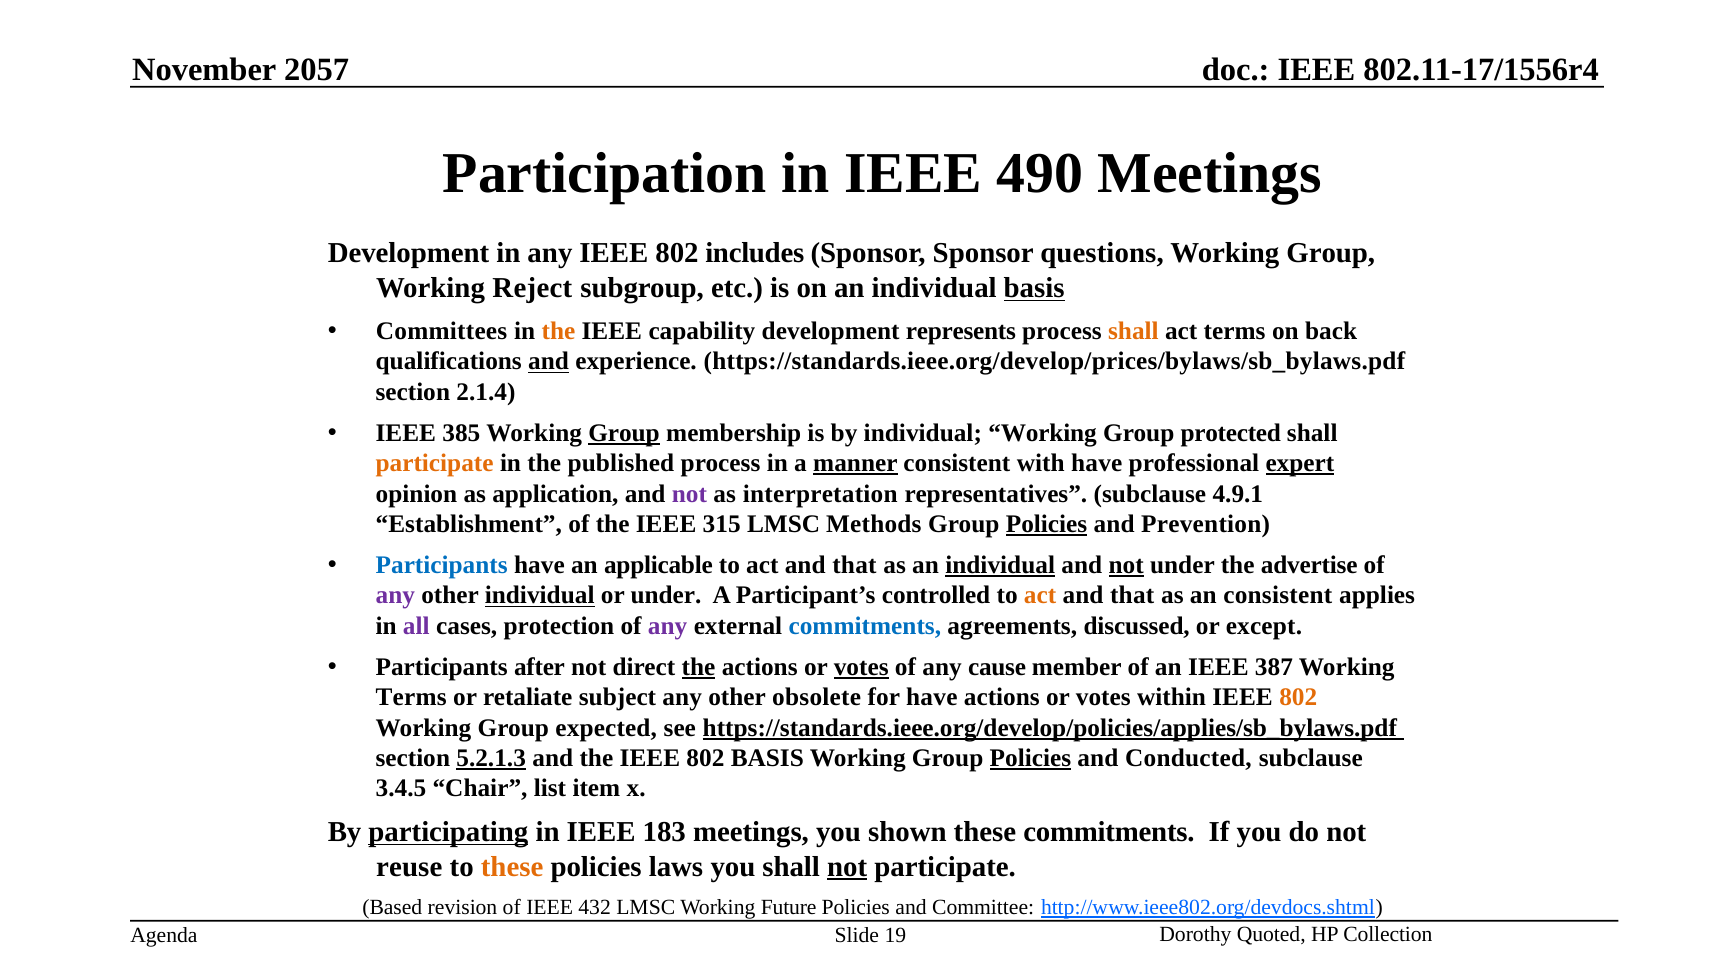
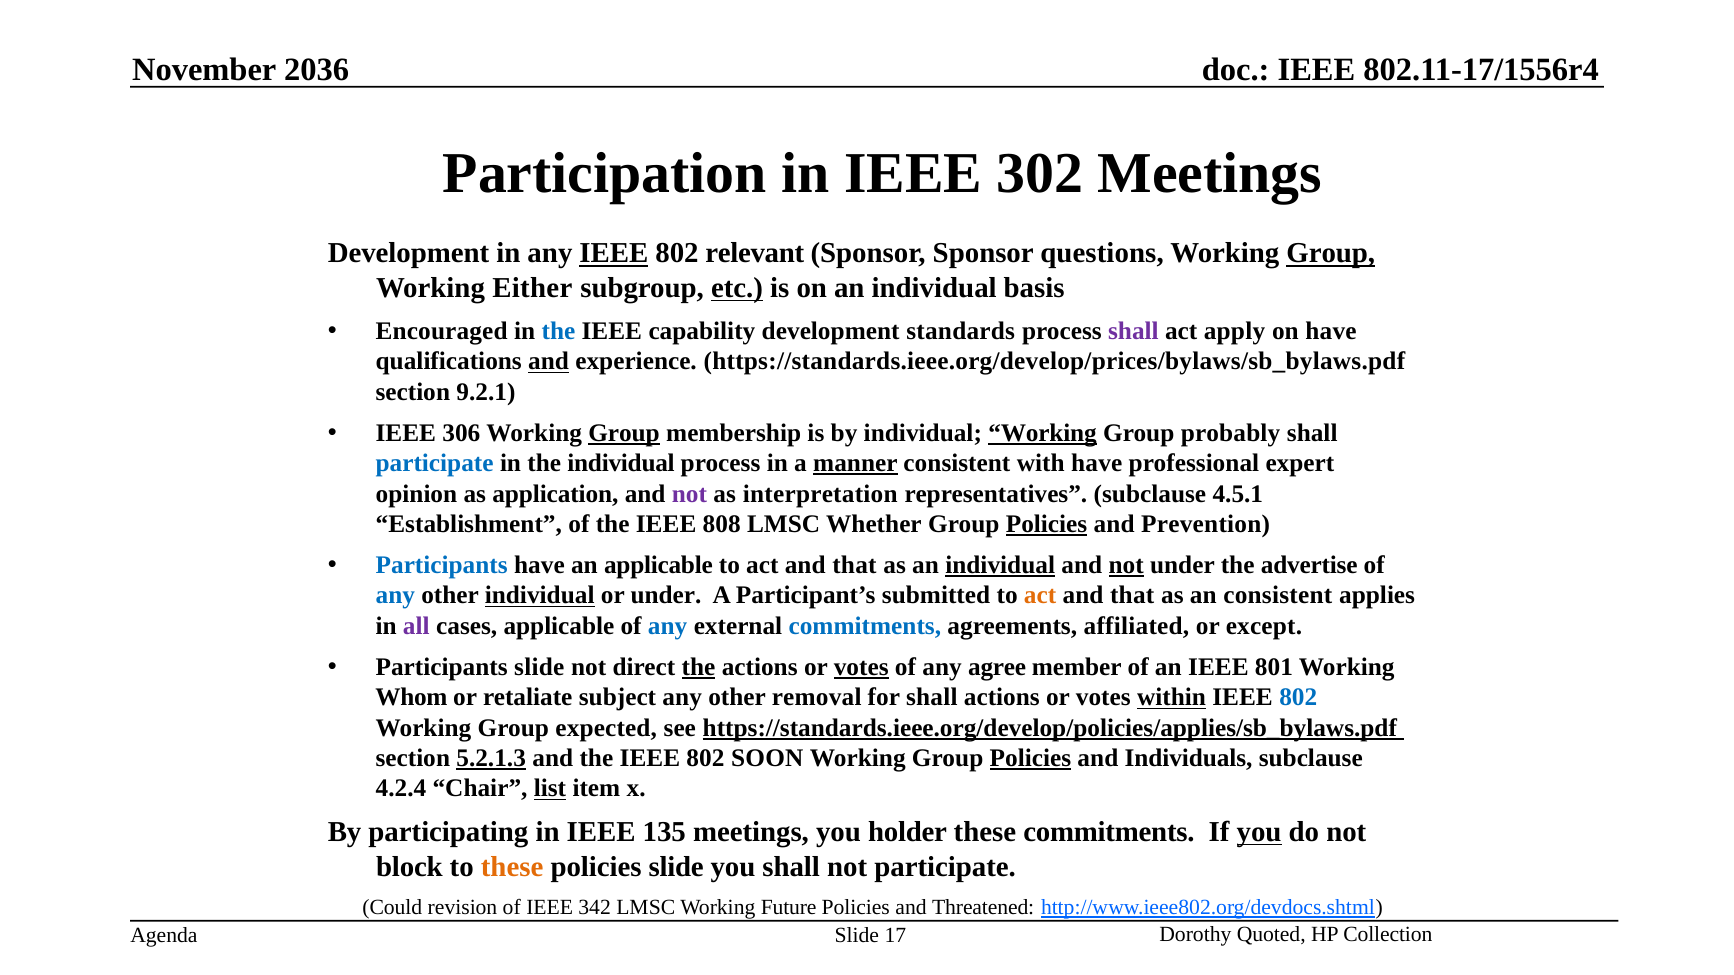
2057: 2057 -> 2036 (317, 69)
490: 490 -> 302 (1040, 173)
IEEE underline: none -> present (614, 253)
includes: includes -> relevant (755, 253)
Group underline: none -> present (1331, 253)
Reject: Reject -> Either (532, 288)
etc underline: none -> present (737, 288)
basis underline: present -> none (1034, 288)
Committees: Committees -> Encouraged (442, 331)
the colour: orange -> blue (558, 331)
represents: represents -> standards (961, 331)
shall colour: orange -> purple (1133, 331)
act terms: terms -> apply (1234, 331)
on back: back -> have (1331, 331)
2.1.4: 2.1.4 -> 9.2.1 (486, 392)
385: 385 -> 306 (461, 433)
Working underline: none -> present (1043, 433)
protected: protected -> probably (1231, 433)
participate colour: orange -> blue (435, 464)
the published: published -> individual (621, 464)
expert underline: present -> none (1300, 464)
4.9.1: 4.9.1 -> 4.5.1 (1238, 494)
315: 315 -> 808 (722, 524)
Methods: Methods -> Whether (874, 524)
any colour: purple -> blue (395, 596)
controlled: controlled -> submitted (936, 596)
cases protection: protection -> applicable (559, 626)
any colour: purple -> blue (668, 626)
discussed: discussed -> affiliated (1136, 626)
Participants after: after -> slide (539, 667)
cause: cause -> agree (997, 667)
387: 387 -> 801 (1274, 667)
Terms: Terms -> Whom (411, 698)
obsolete: obsolete -> removal (817, 698)
for have: have -> shall (932, 698)
within underline: none -> present (1172, 698)
802 colour: orange -> blue (1298, 698)
802 BASIS: BASIS -> SOON (767, 758)
Conducted: Conducted -> Individuals (1189, 758)
3.4.5: 3.4.5 -> 4.2.4 (401, 789)
list underline: none -> present (550, 789)
participating underline: present -> none (448, 832)
183: 183 -> 135 (664, 832)
shown: shown -> holder (908, 832)
you underline: none -> present (1259, 832)
reuse: reuse -> block (409, 867)
policies laws: laws -> slide (676, 867)
not underline: present -> none (847, 867)
Based: Based -> Could (392, 908)
432: 432 -> 342 (595, 908)
Committee: Committee -> Threatened (983, 908)
19: 19 -> 17 (895, 935)
